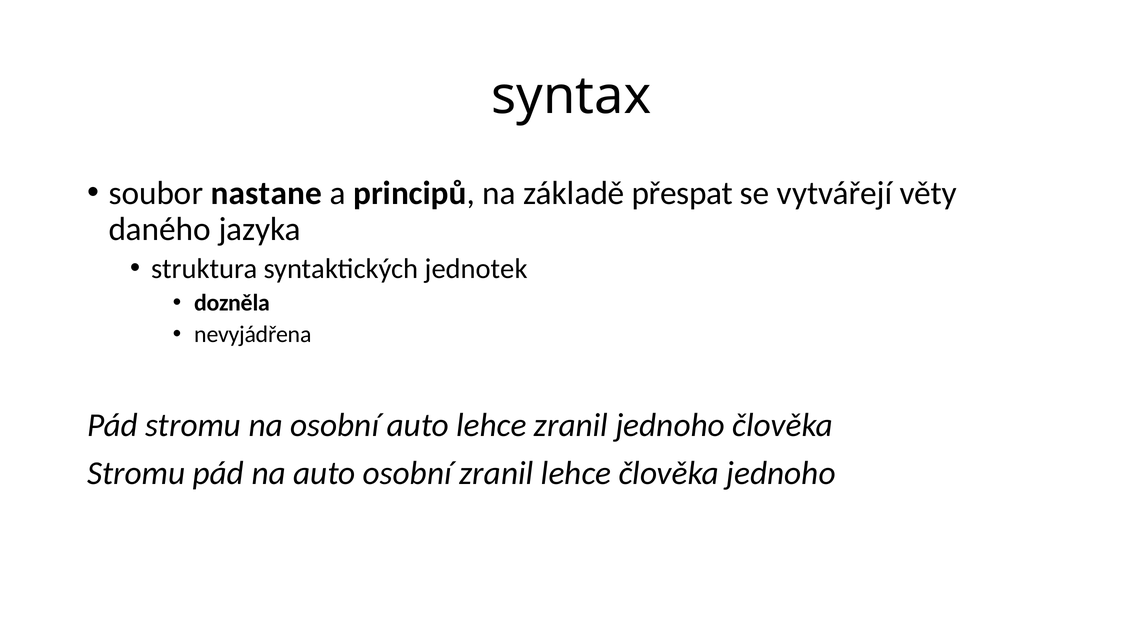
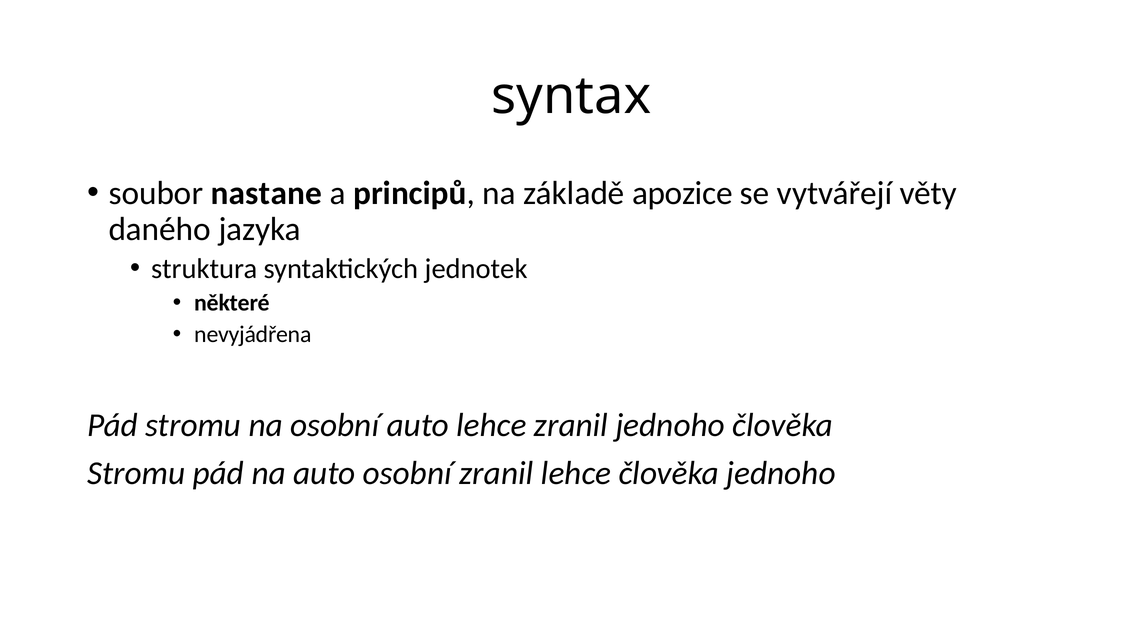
přespat: přespat -> apozice (682, 193)
dozněla: dozněla -> některé (232, 303)
